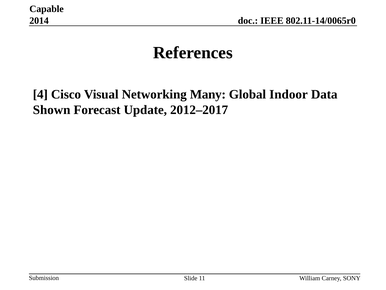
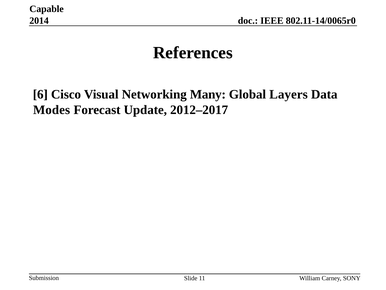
4: 4 -> 6 (40, 94)
Indoor: Indoor -> Layers (289, 94)
Shown: Shown -> Modes (52, 110)
